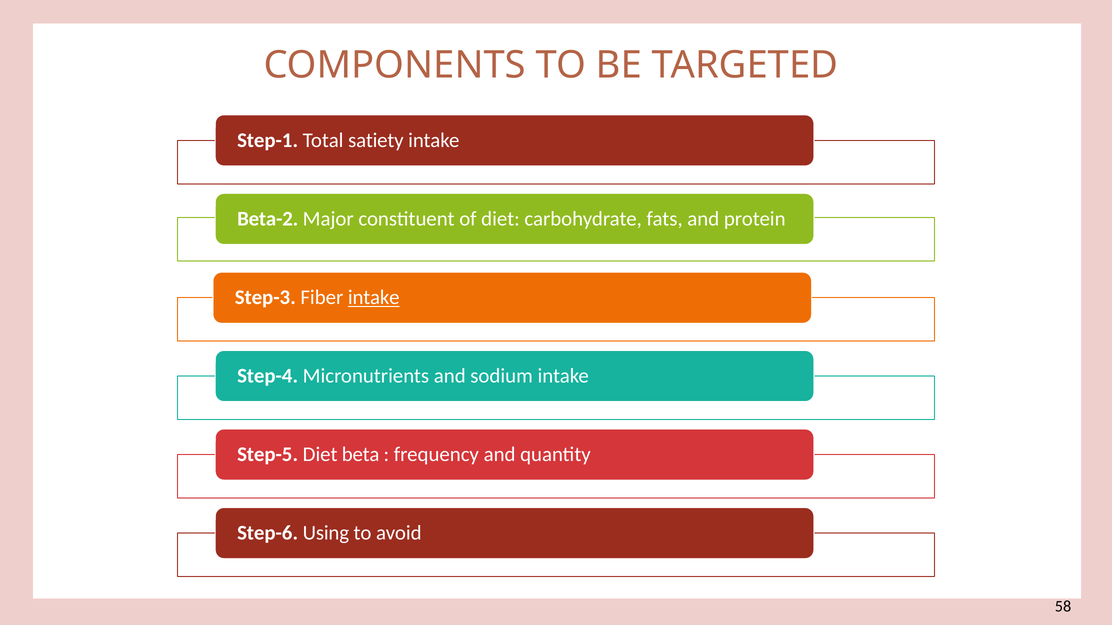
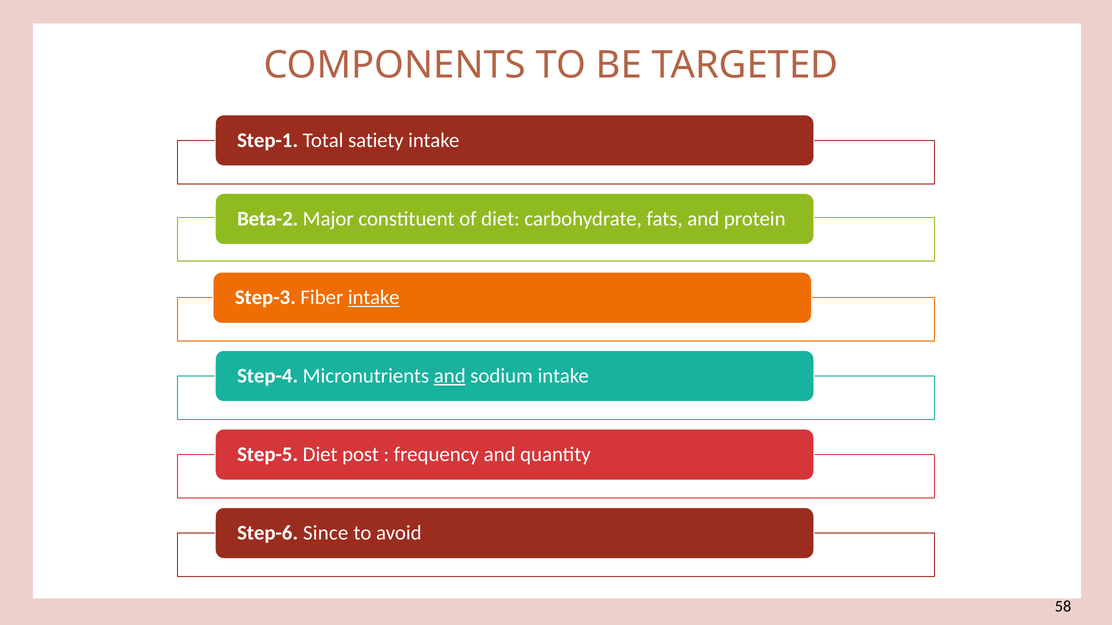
and underline: none -> present (450, 376)
beta: beta -> post (361, 455)
Using: Using -> Since (326, 533)
